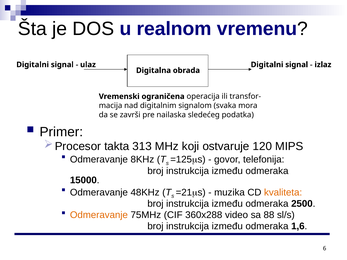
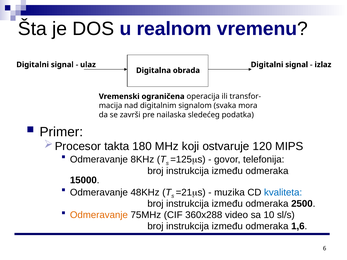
313: 313 -> 180 (142, 146)
kvaliteta colour: orange -> blue (283, 193)
88: 88 -> 10 (269, 215)
